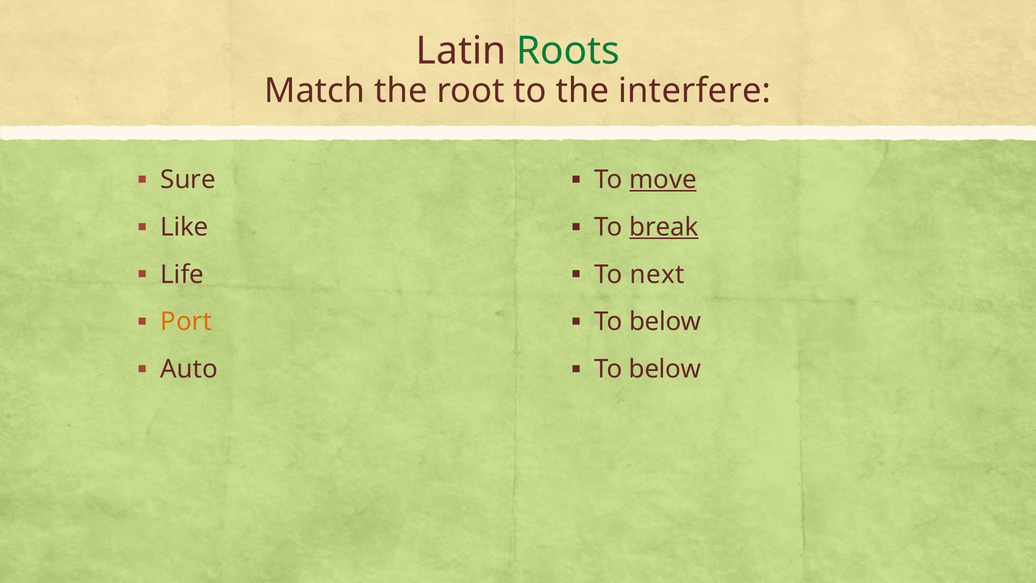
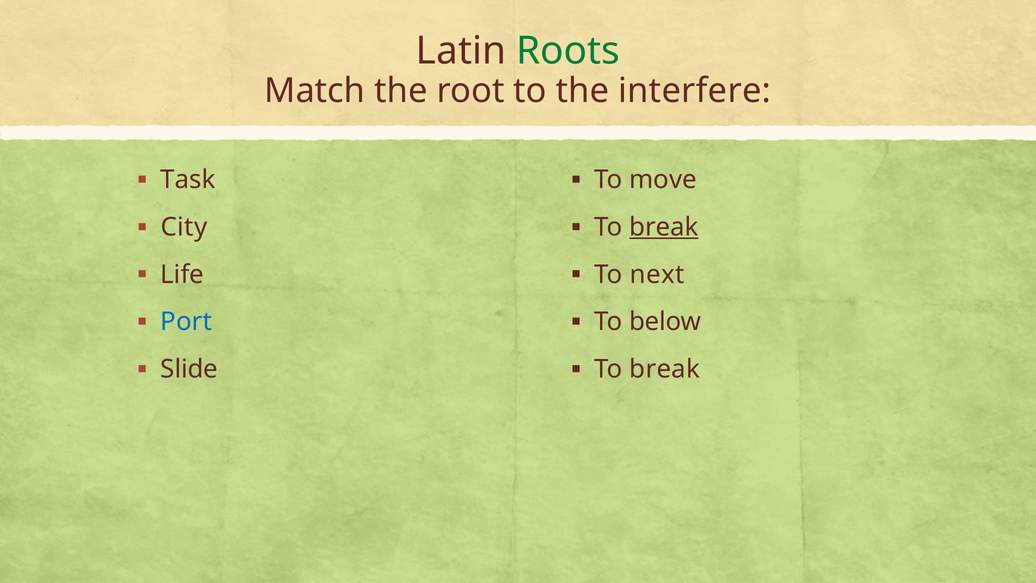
Sure: Sure -> Task (188, 180)
move underline: present -> none (663, 180)
Like: Like -> City (184, 227)
Port colour: orange -> blue (186, 322)
Auto: Auto -> Slide (189, 369)
below: below -> break (665, 369)
